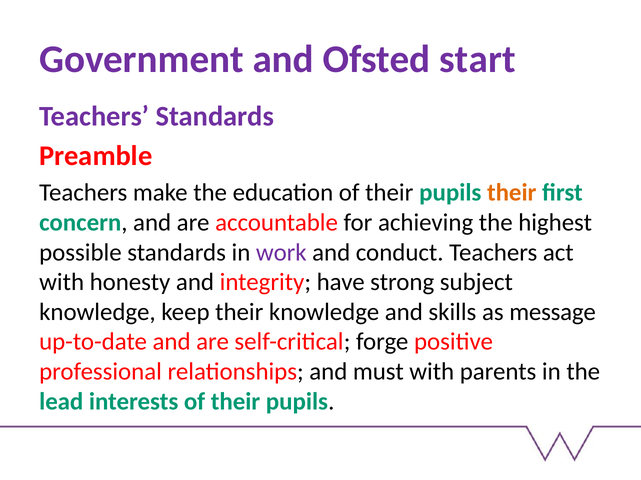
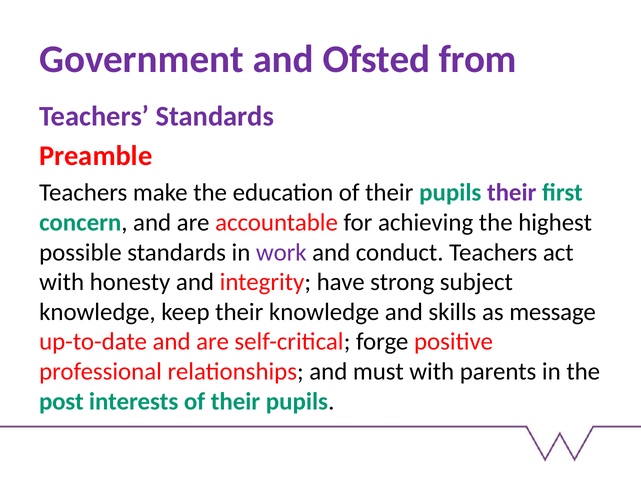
start: start -> from (478, 59)
their colour: orange -> purple (512, 193)
lead: lead -> post (61, 402)
